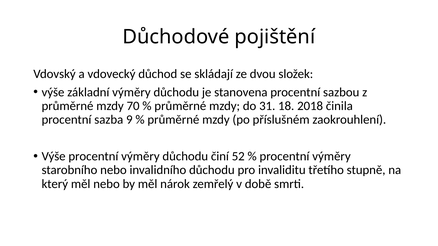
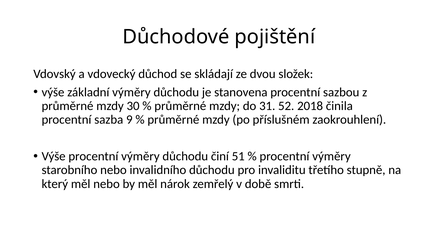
70: 70 -> 30 (133, 106)
18: 18 -> 52 (286, 106)
52: 52 -> 51 (238, 157)
